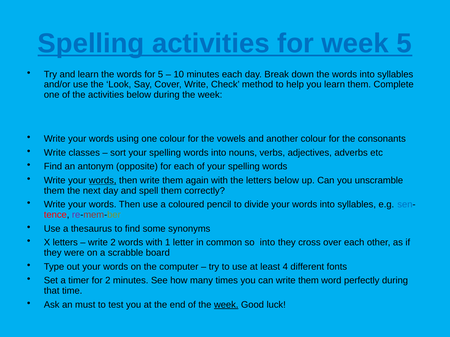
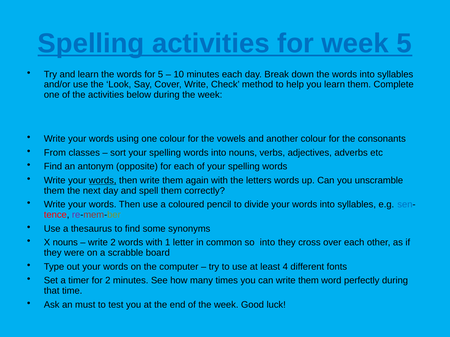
Write: Write -> From (55, 153)
letters below: below -> words (287, 181)
X letters: letters -> nouns (65, 243)
week underline: present -> none (226, 305)
